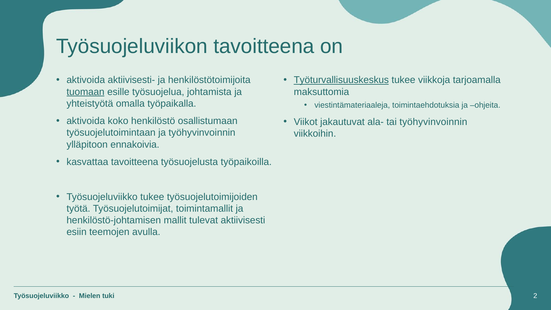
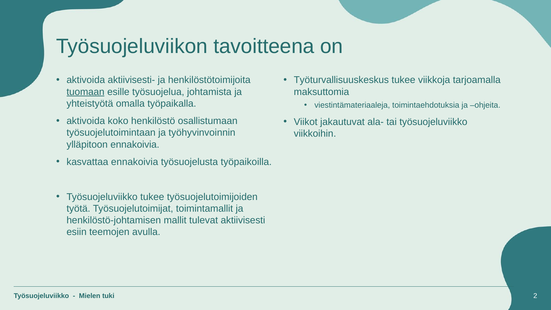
Työturvallisuuskeskus underline: present -> none (341, 80)
tai työhyvinvoinnin: työhyvinvoinnin -> työsuojeluviikko (433, 122)
kasvattaa tavoitteena: tavoitteena -> ennakoivia (135, 162)
